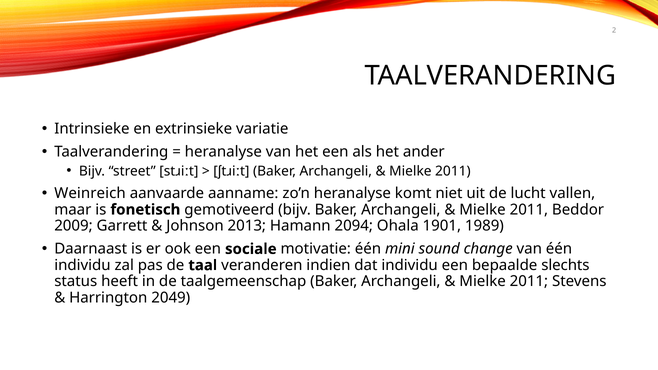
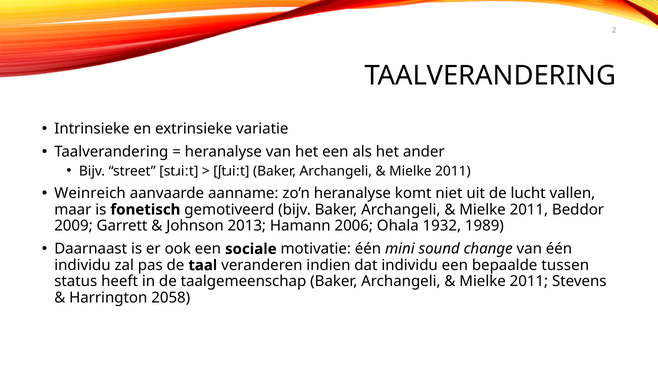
2094: 2094 -> 2006 (354, 226)
1901: 1901 -> 1932 (442, 226)
slechts: slechts -> tussen (565, 265)
2049: 2049 -> 2058 (171, 298)
